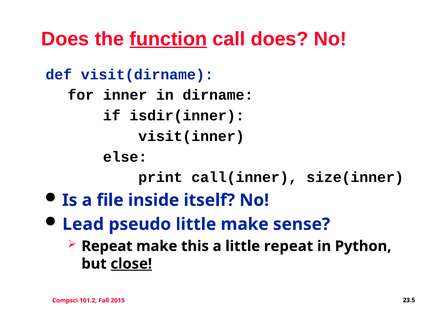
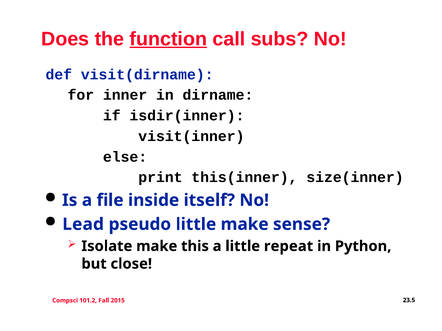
call does: does -> subs (280, 39)
call(inner: call(inner -> this(inner (244, 178)
Repeat: Repeat -> Isolate (107, 247)
close underline: present -> none (131, 264)
